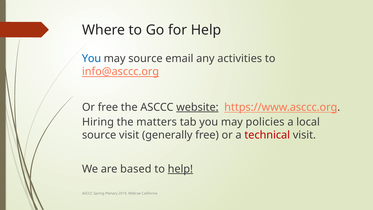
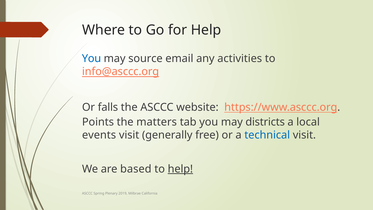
Or free: free -> falls (108, 107)
website underline: present -> none (197, 107)
Hiring: Hiring -> Points (98, 122)
policies: policies -> districts (265, 122)
source: source -> events (99, 135)
technical colour: red -> blue (267, 135)
